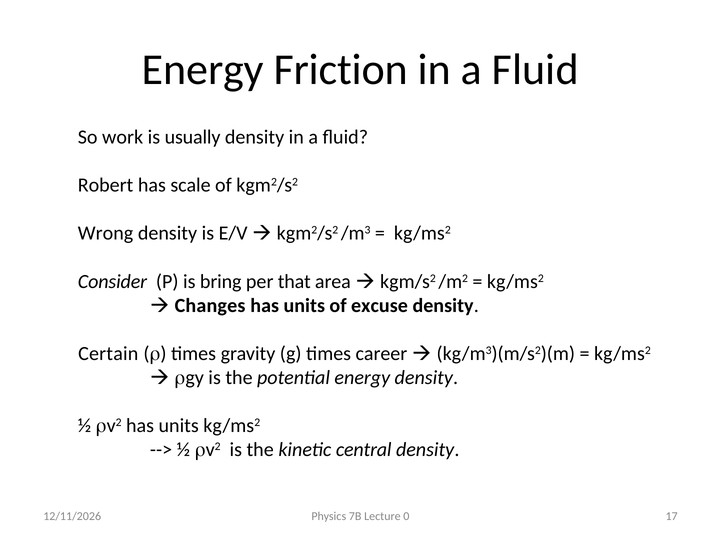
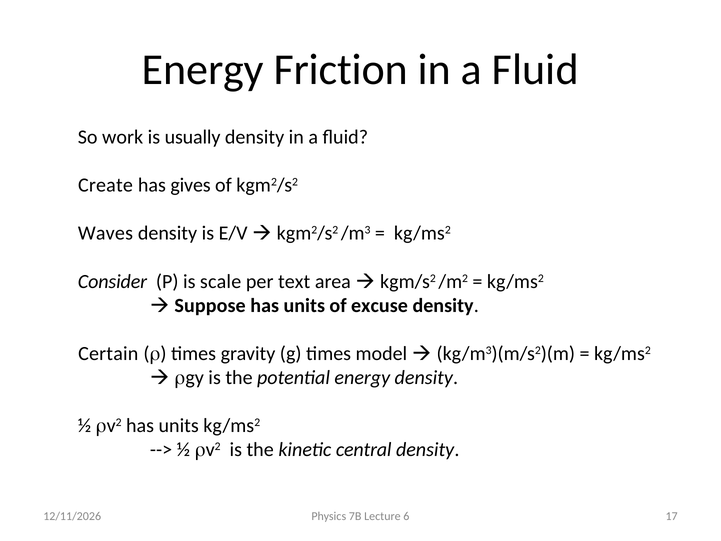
Robert: Robert -> Create (105, 185)
scale: scale -> gives (191, 185)
Wrong: Wrong -> Waves (105, 233)
bring: bring -> scale (221, 281)
that: that -> text (294, 281)
Changes: Changes -> Suppose (210, 305)
career: career -> model (381, 353)
0: 0 -> 6 (406, 516)
